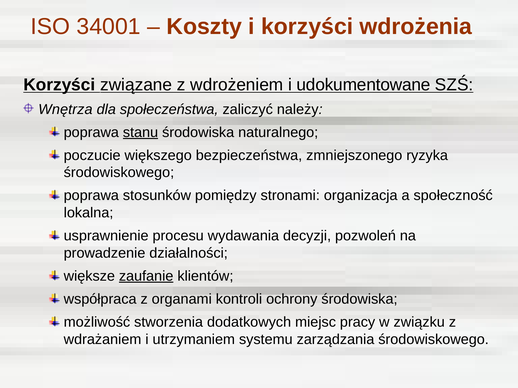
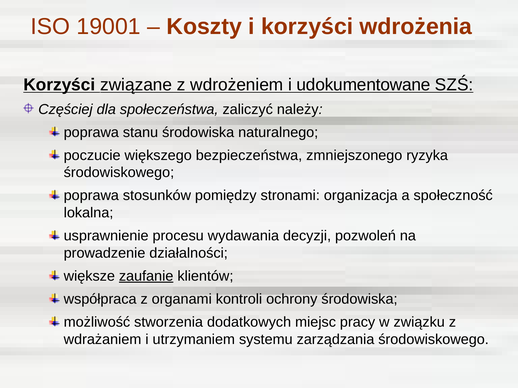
34001: 34001 -> 19001 (109, 27)
Wnętrza: Wnętrza -> Częściej (65, 109)
stanu underline: present -> none (141, 132)
